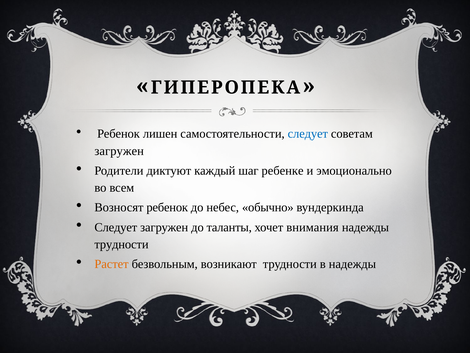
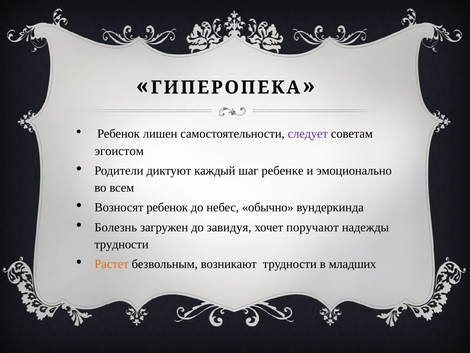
следует colour: blue -> purple (308, 134)
загружен: загружен -> эгоистом (119, 151)
Следует: Следует -> Болезнь (116, 227)
таланты: таланты -> завидуя (229, 227)
внимания: внимания -> поручают (313, 227)
в надежды: надежды -> младших (352, 264)
